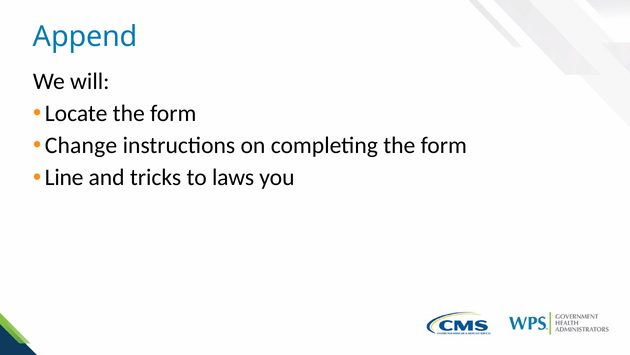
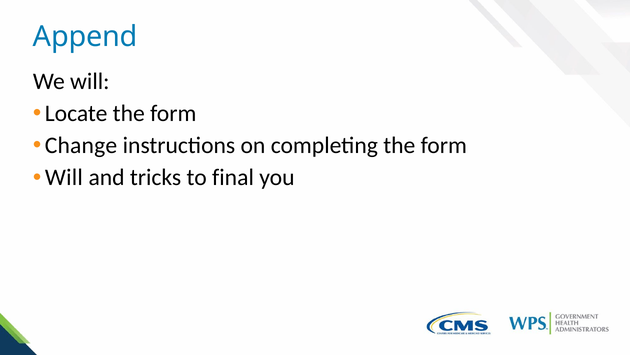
Line: Line -> Will (64, 177)
laws: laws -> final (233, 177)
